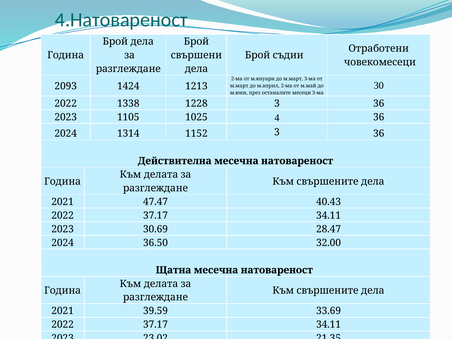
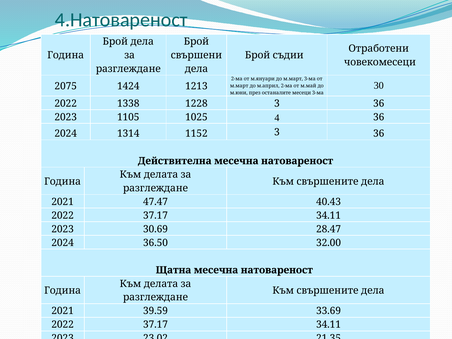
2093: 2093 -> 2075 (66, 86)
